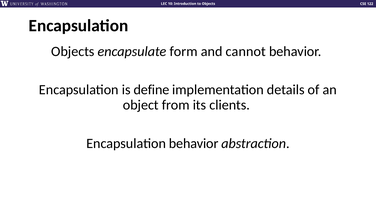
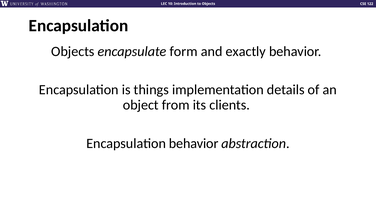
cannot: cannot -> exactly (246, 51)
define: define -> things (151, 90)
